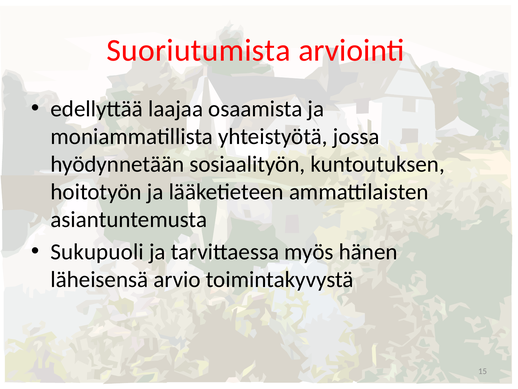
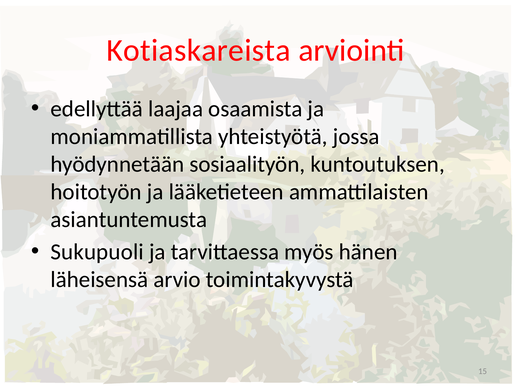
Suoriutumista: Suoriutumista -> Kotiaskareista (199, 50)
